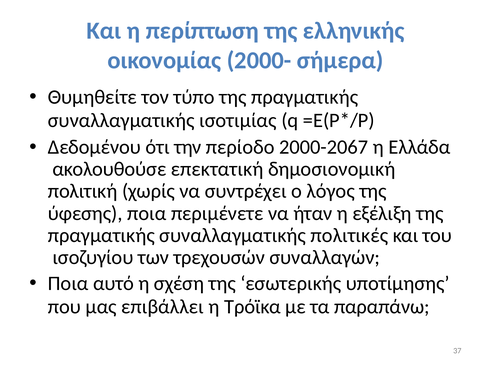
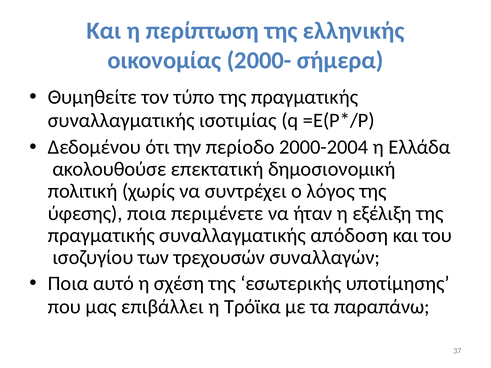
2000-2067: 2000-2067 -> 2000-2004 (324, 147)
πολιτικές: πολιτικές -> απόδοση (349, 236)
